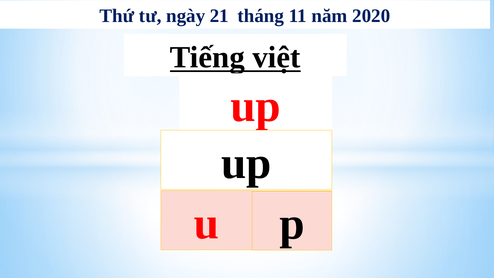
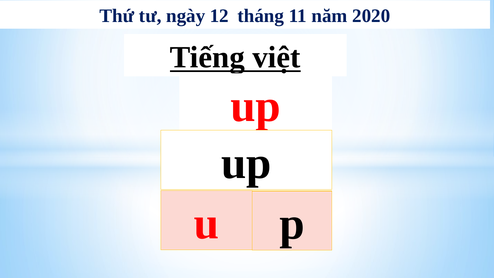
21: 21 -> 12 (219, 16)
